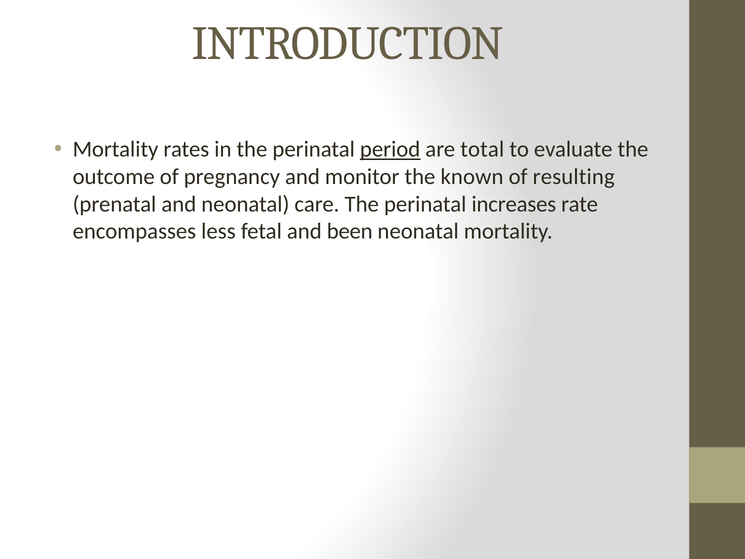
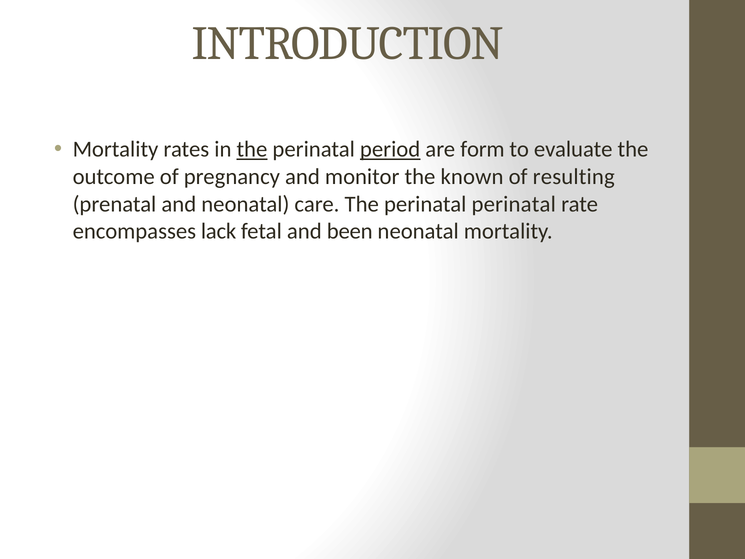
the underline: none -> present (252, 149)
total: total -> form (482, 149)
perinatal increases: increases -> perinatal (514, 204)
less: less -> lack (219, 231)
